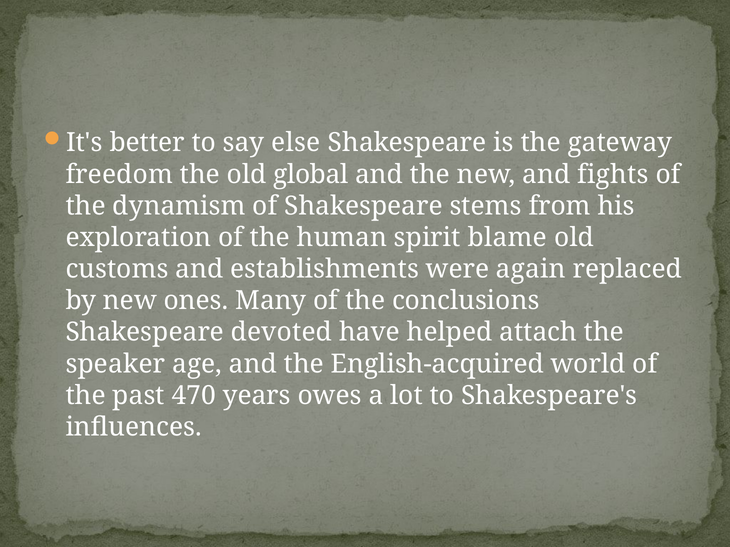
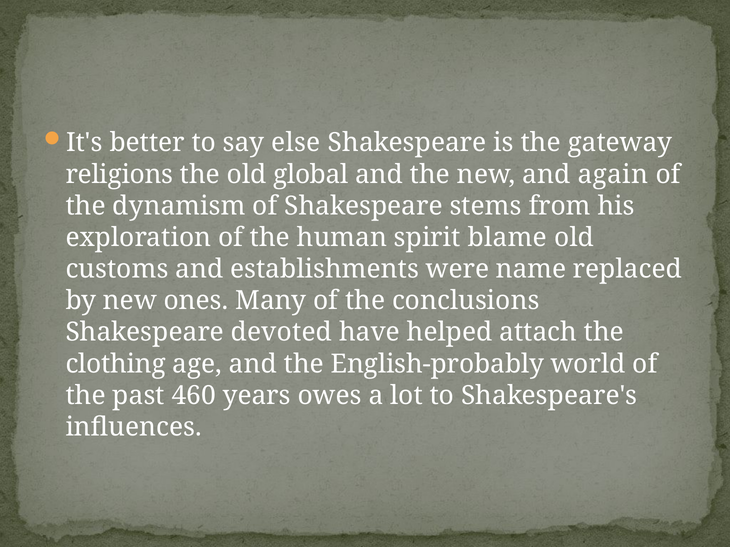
freedom: freedom -> religions (119, 175)
fights: fights -> again (613, 175)
again: again -> name (531, 269)
speaker: speaker -> clothing (116, 364)
English-acquired: English-acquired -> English-probably (437, 364)
470: 470 -> 460 (194, 396)
